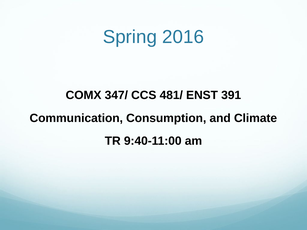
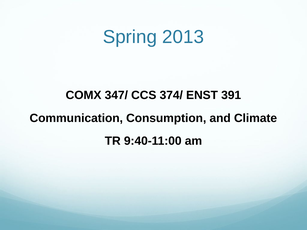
2016: 2016 -> 2013 (183, 37)
481/: 481/ -> 374/ (171, 95)
